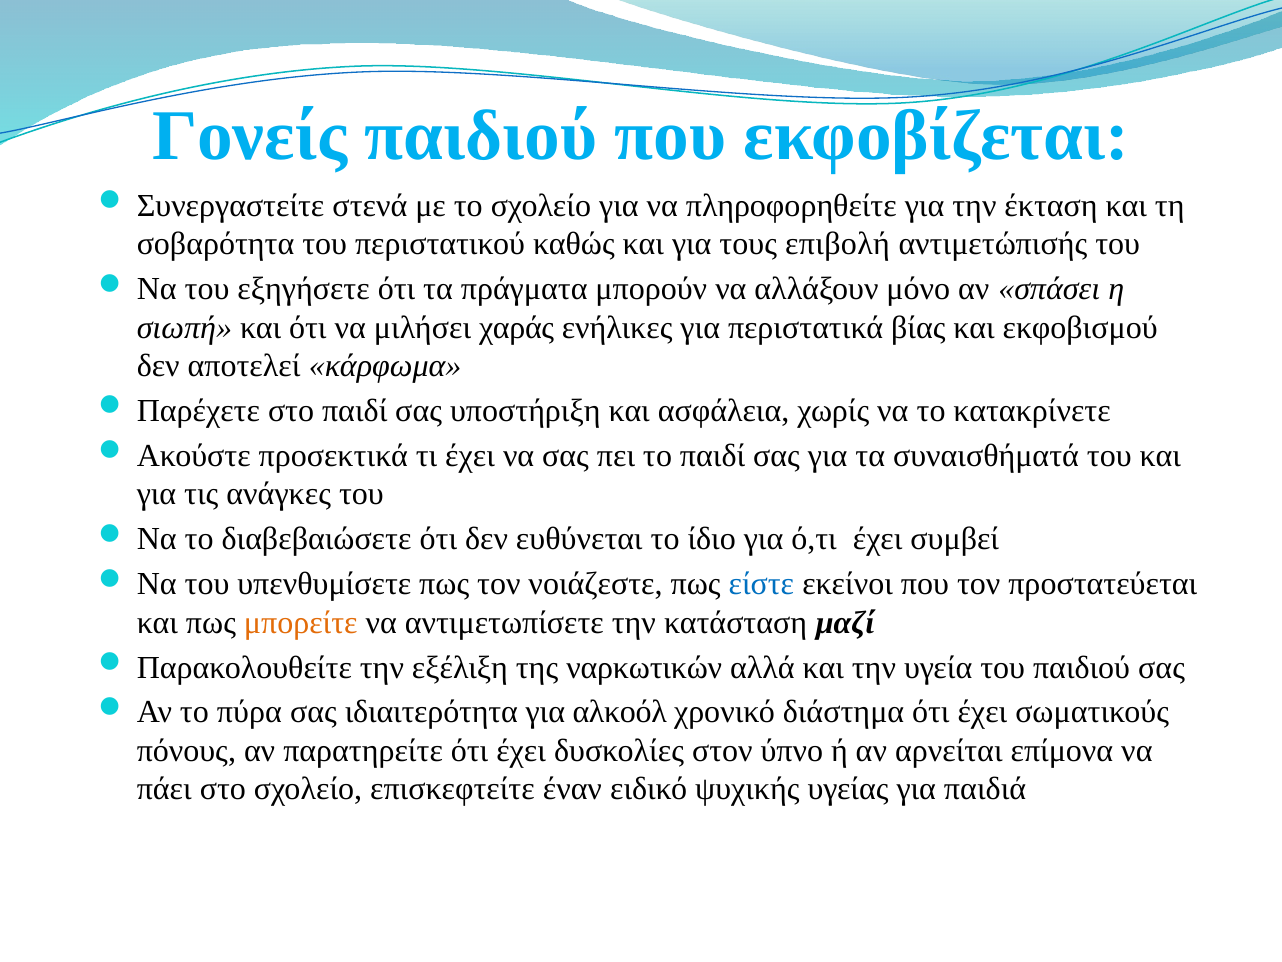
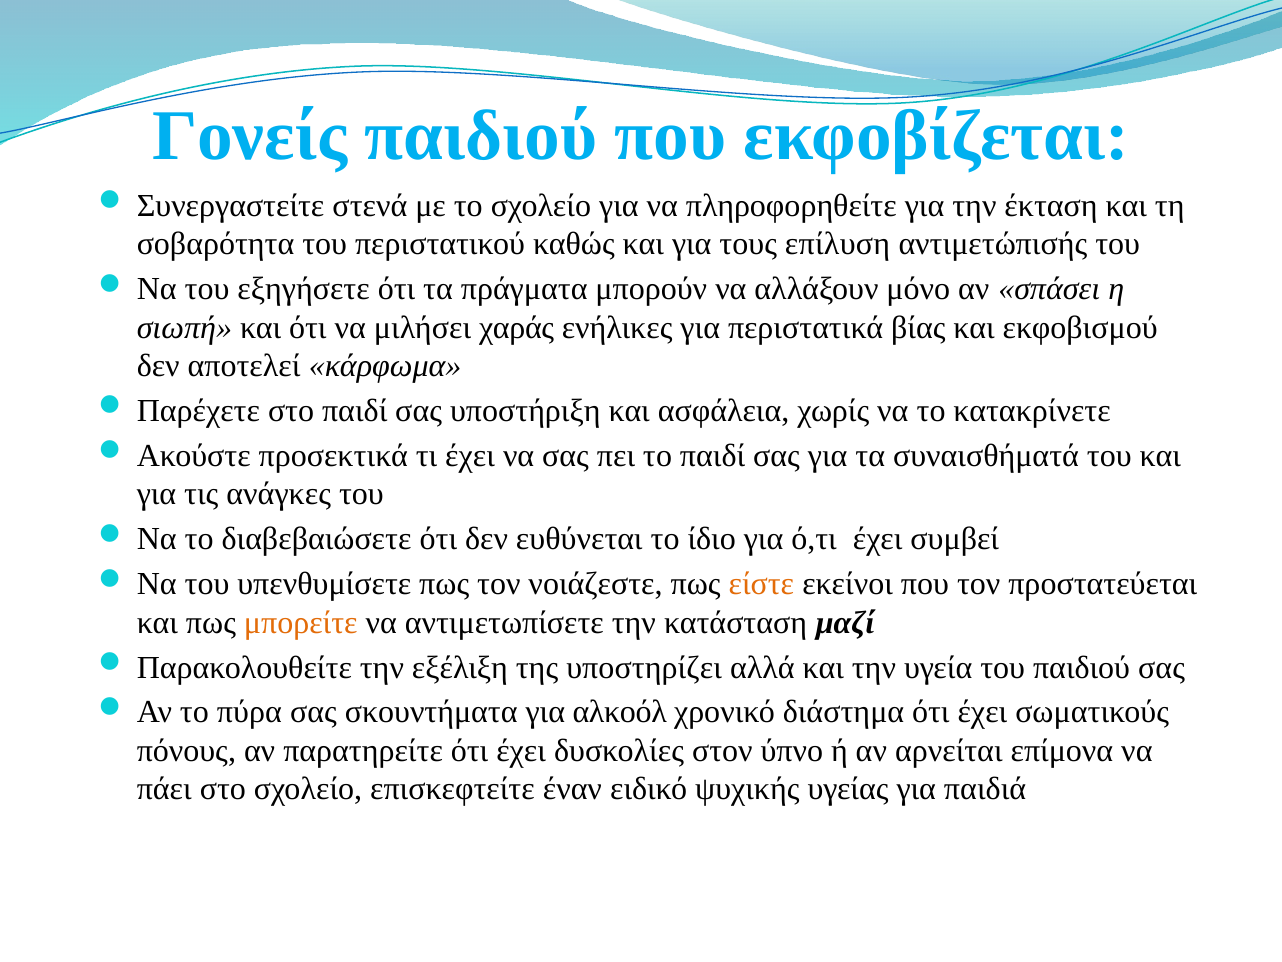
επιβολή: επιβολή -> επίλυση (838, 244)
είστε colour: blue -> orange (761, 584)
ναρκωτικών: ναρκωτικών -> υποστηρίζει (644, 667)
ιδιαιτερότητα: ιδιαιτερότητα -> σκουντήματα (431, 712)
